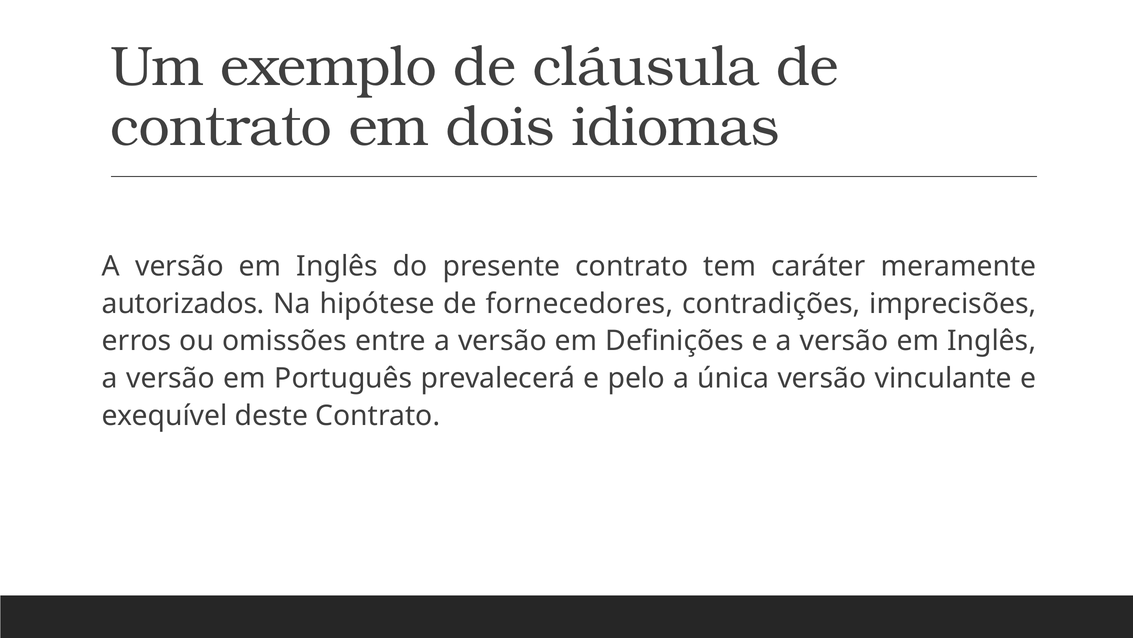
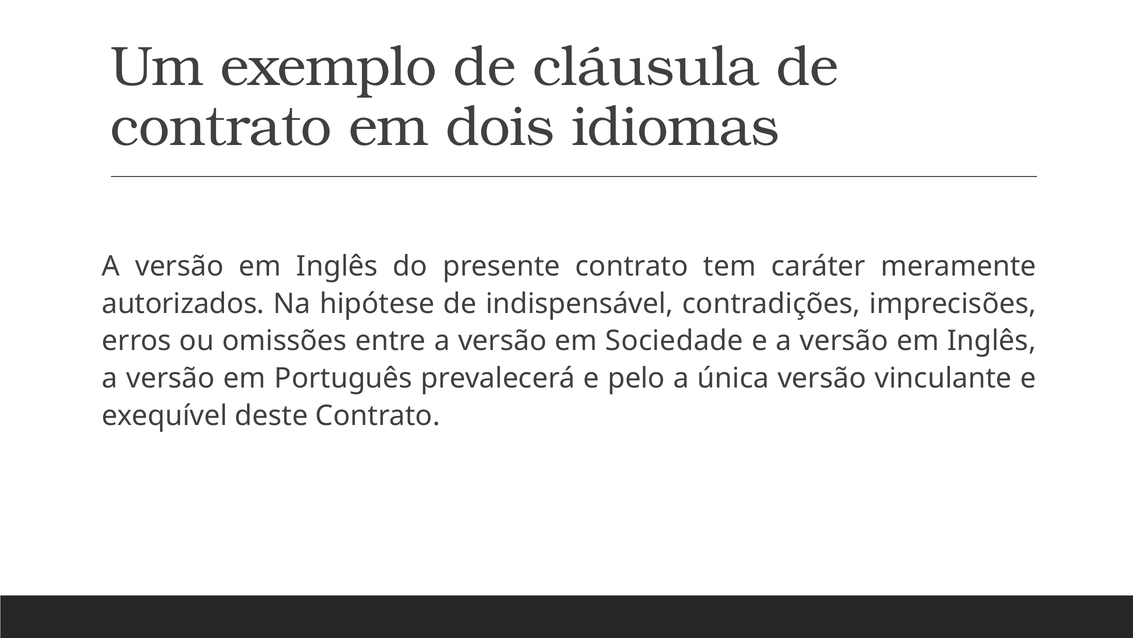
fornecedores: fornecedores -> indispensável (580, 303)
Definições: Definições -> Sociedade (674, 341)
